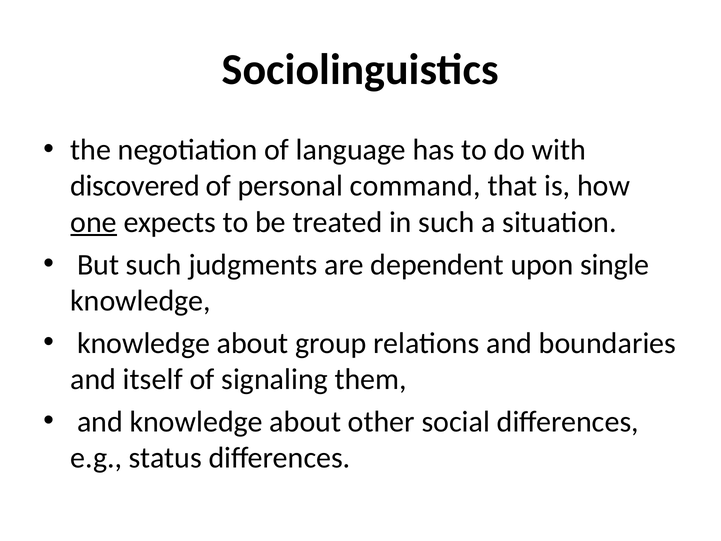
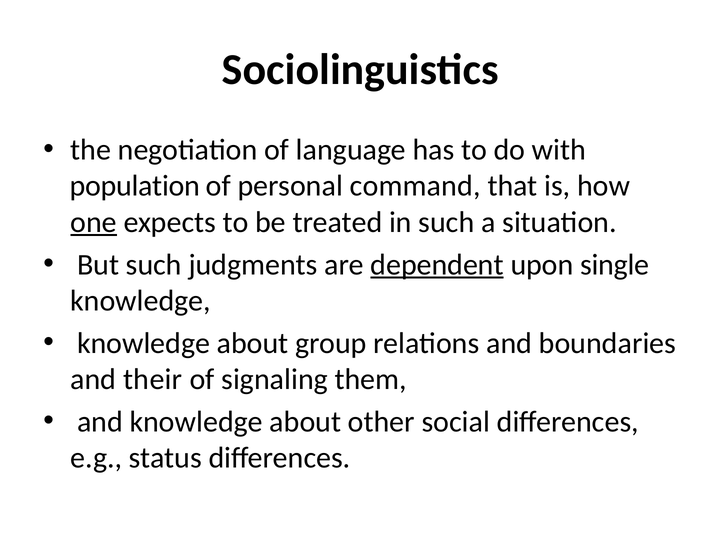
discovered: discovered -> population (135, 186)
dependent underline: none -> present (437, 264)
itself: itself -> their (153, 379)
